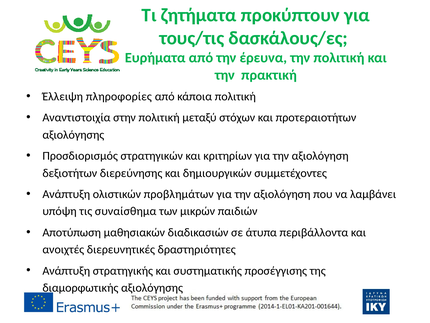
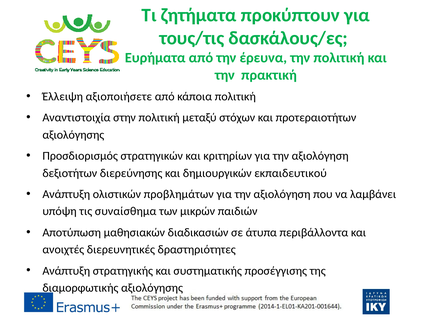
πληροφορίες: πληροφορίες -> αξιοποιήσετε (119, 96)
συμμετέχοντες: συμμετέχοντες -> εκπαιδευτικού (291, 173)
